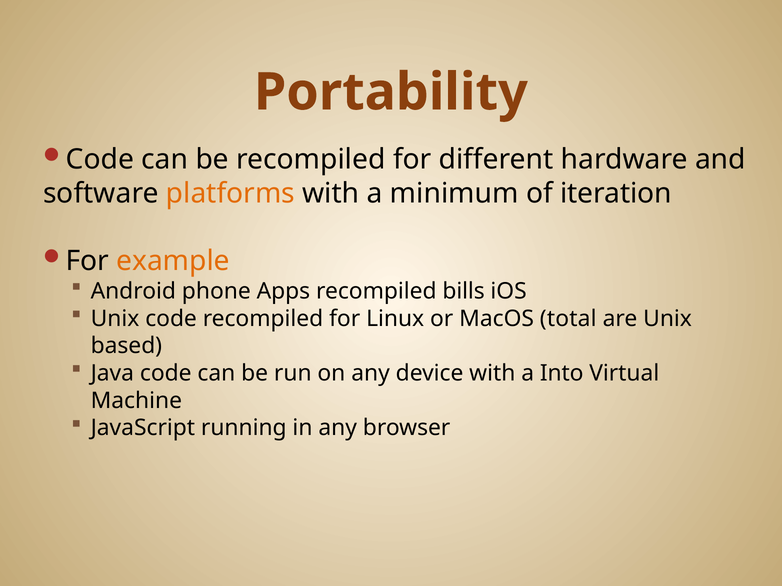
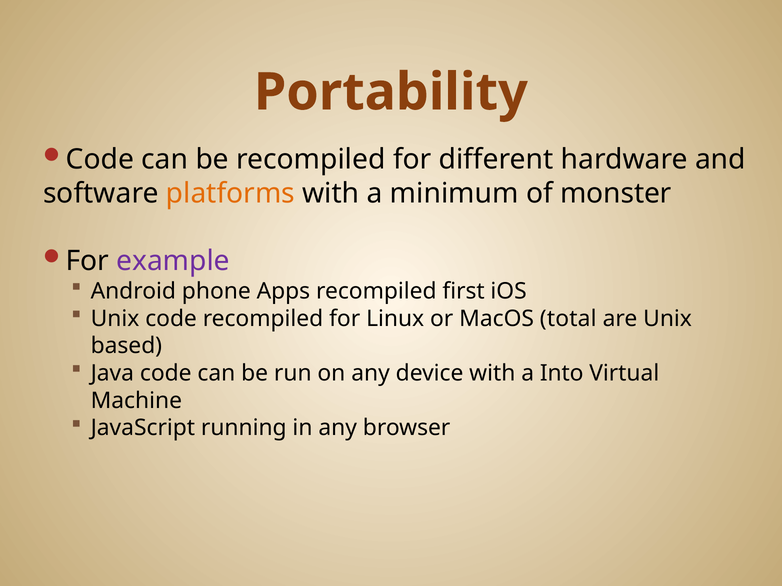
iteration: iteration -> monster (616, 193)
example colour: orange -> purple (173, 261)
bills: bills -> first (464, 291)
